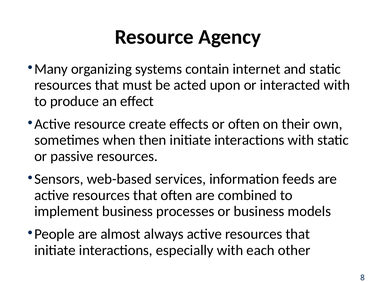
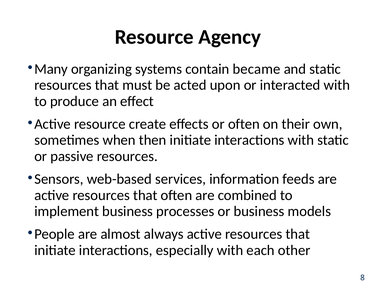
internet: internet -> became (256, 69)
